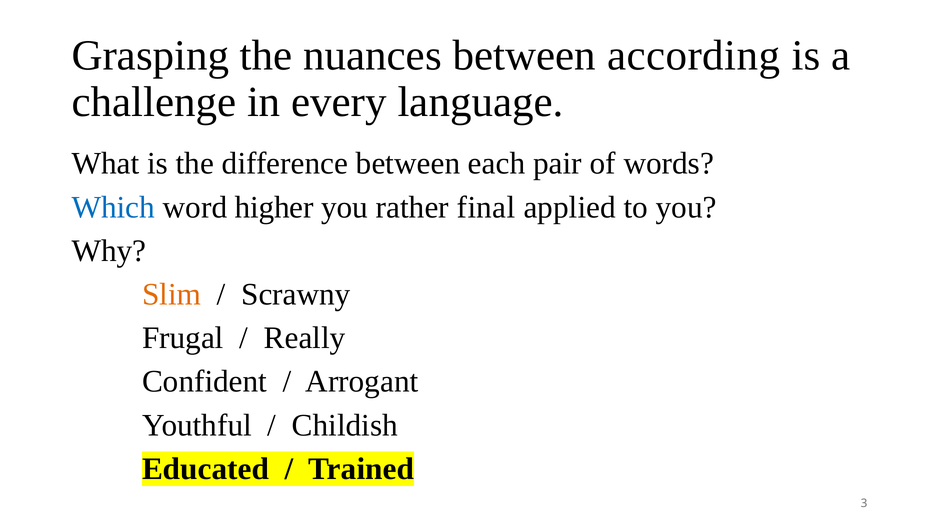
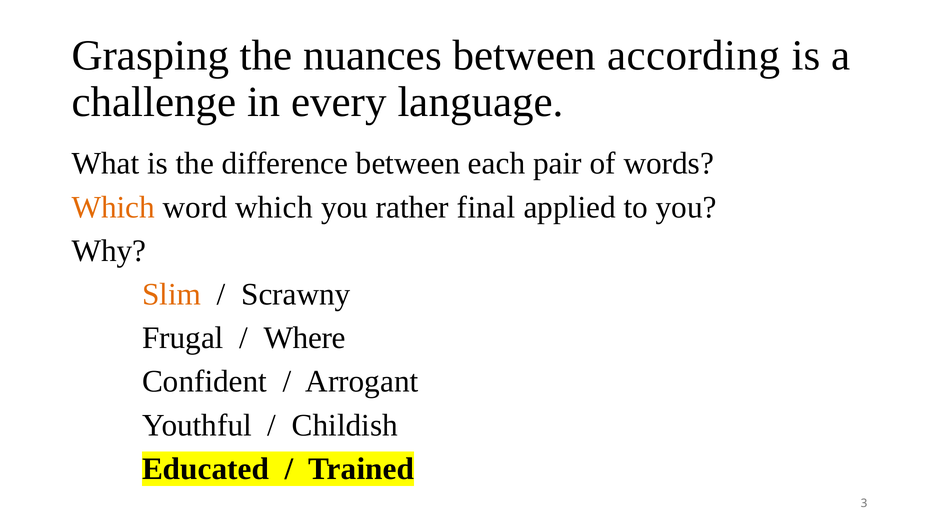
Which colour: blue -> orange (113, 207)
word higher: higher -> which (274, 207)
Really: Really -> Where (305, 338)
